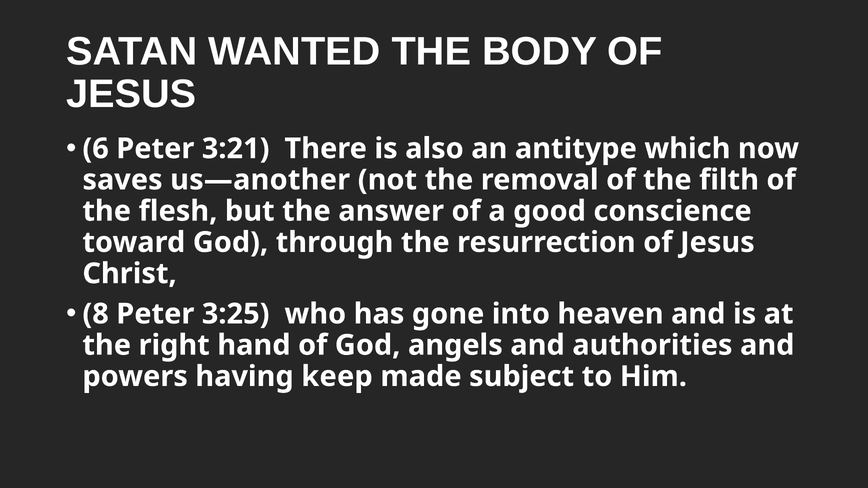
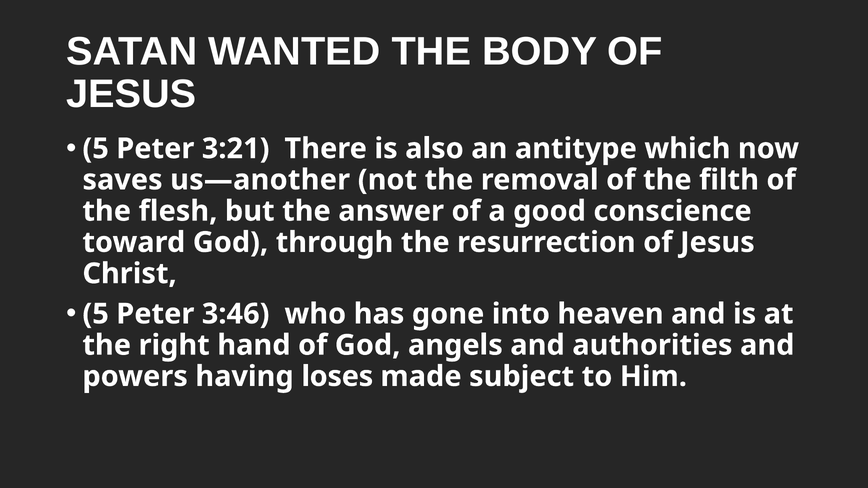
6: 6 -> 5 (96, 149)
8: 8 -> 5 (96, 314)
3:25: 3:25 -> 3:46 (236, 314)
keep: keep -> loses (337, 377)
